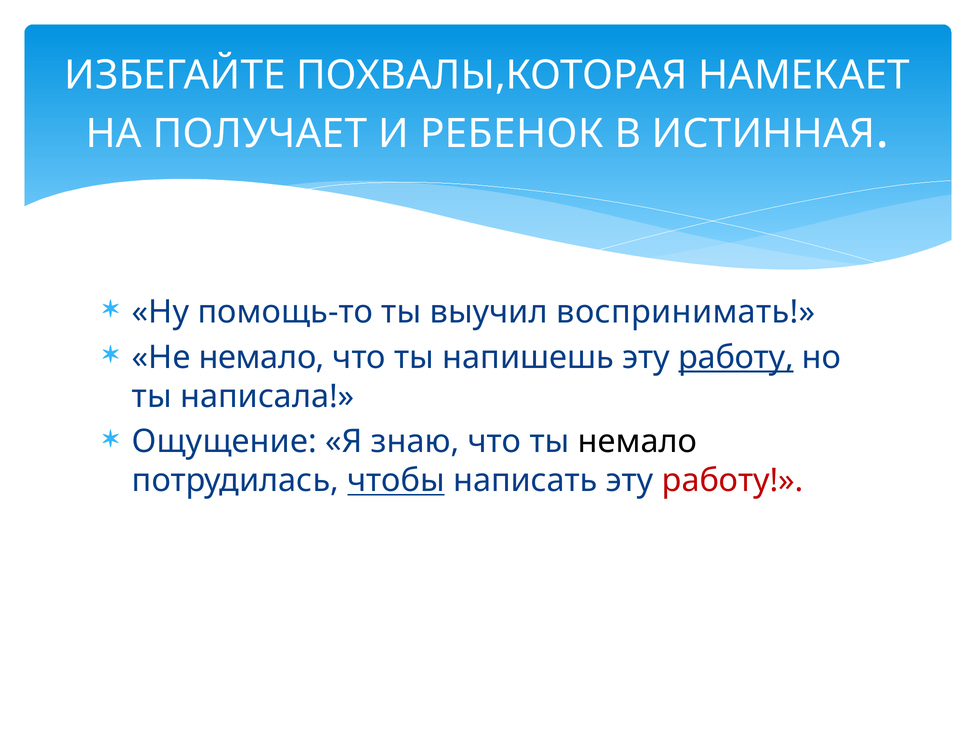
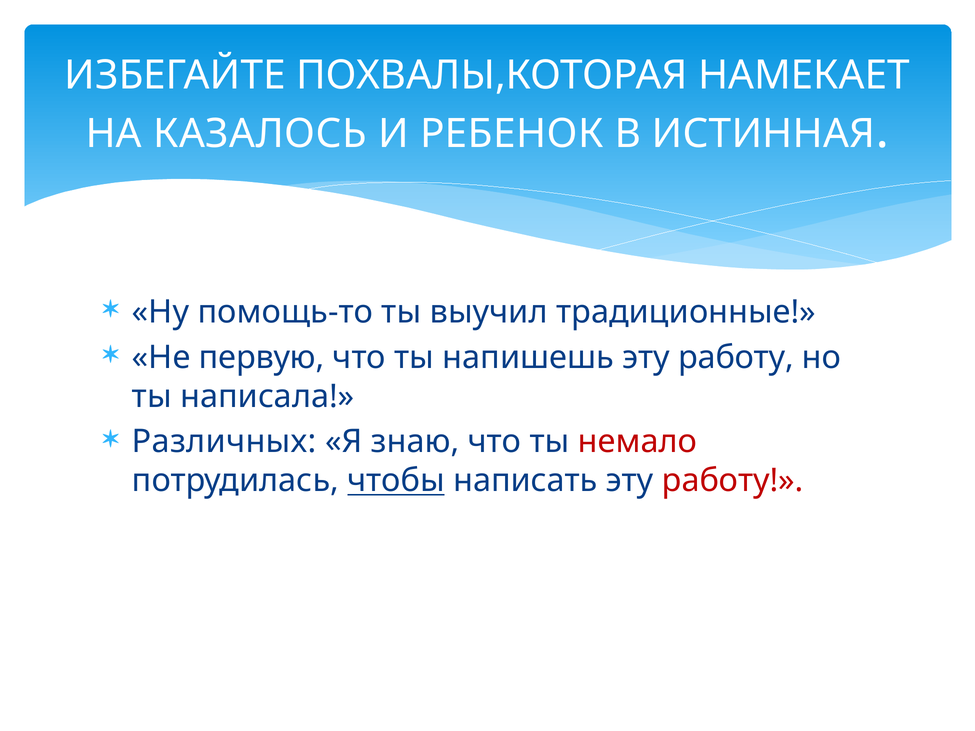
ПОЛУЧАЕТ: ПОЛУЧАЕТ -> КАЗАЛОСЬ (260, 134)
воспринимать: воспринимать -> традиционные (686, 312)
Не немало: немало -> первую (262, 357)
работу underline: present -> none (736, 357)
Ощущение: Ощущение -> Различных (224, 442)
немало colour: black -> red (637, 442)
